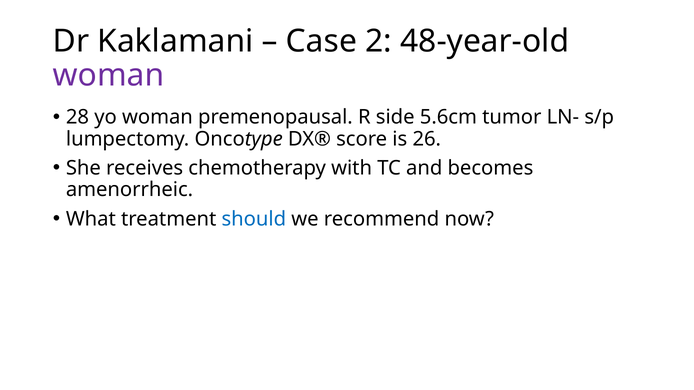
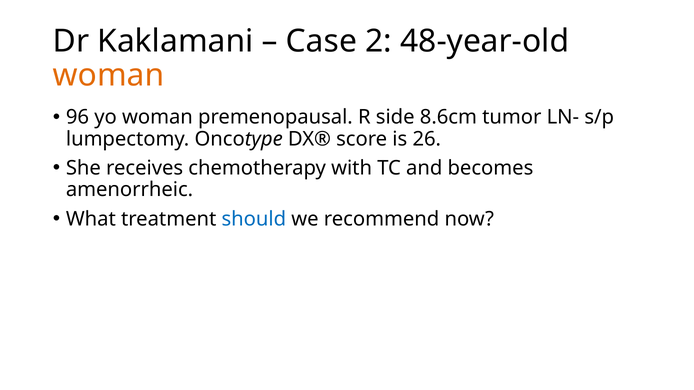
woman colour: purple -> orange (109, 75)
28: 28 -> 96 (77, 117)
5.6cm: 5.6cm -> 8.6cm (448, 117)
